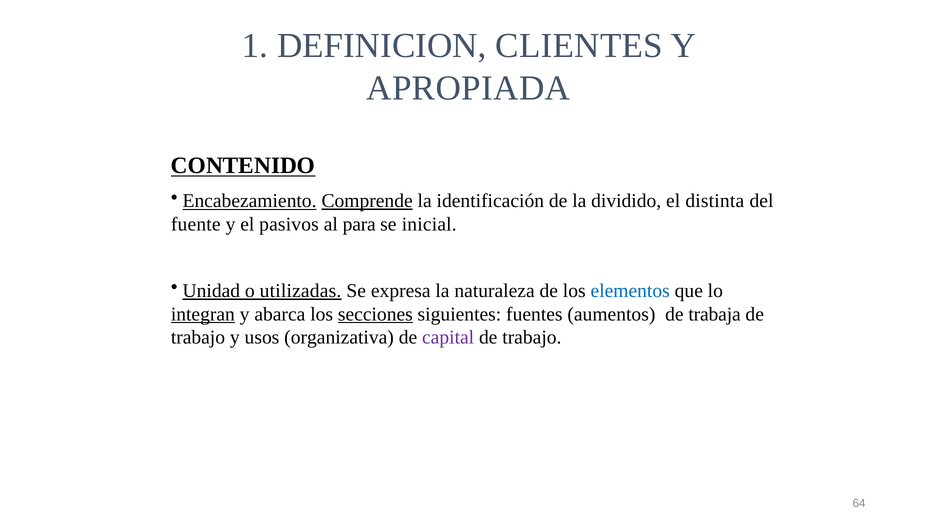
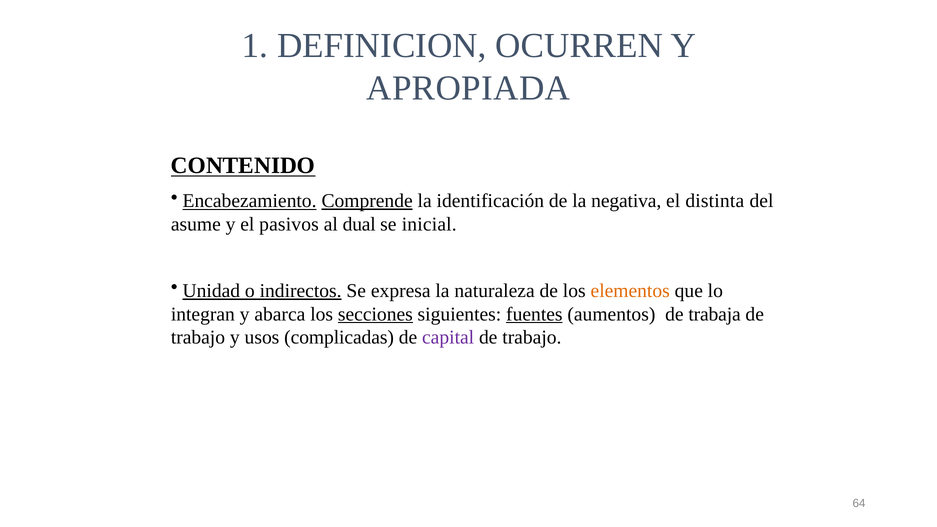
CLIENTES: CLIENTES -> OCURREN (579, 46)
dividido: dividido -> negativa (626, 201)
fuente: fuente -> asume (196, 224)
para: para -> dual (359, 224)
utilizadas: utilizadas -> indirectos (301, 291)
elementos colour: blue -> orange (630, 291)
integran underline: present -> none (203, 314)
fuentes underline: none -> present (534, 314)
organizativa: organizativa -> complicadas (339, 338)
